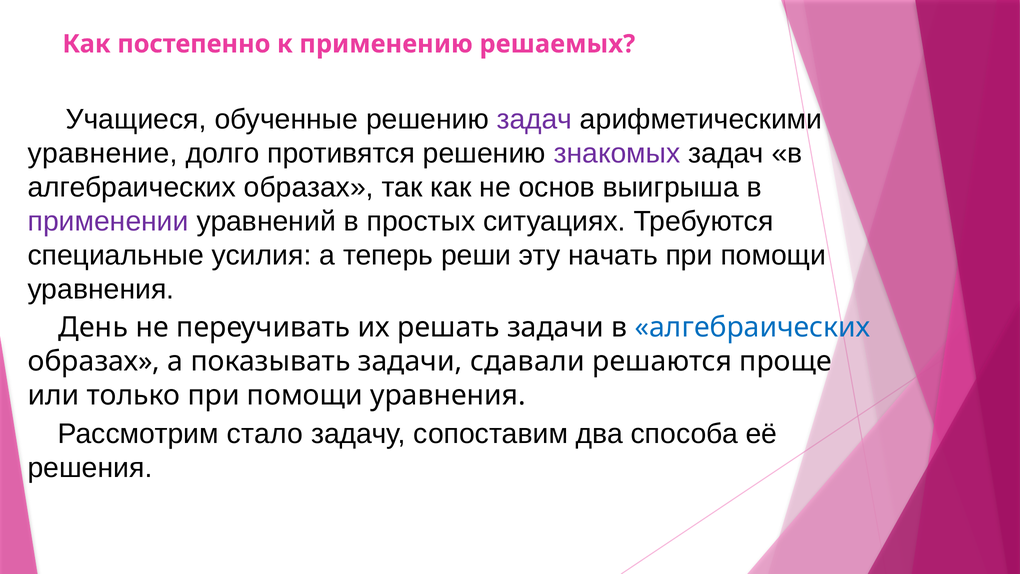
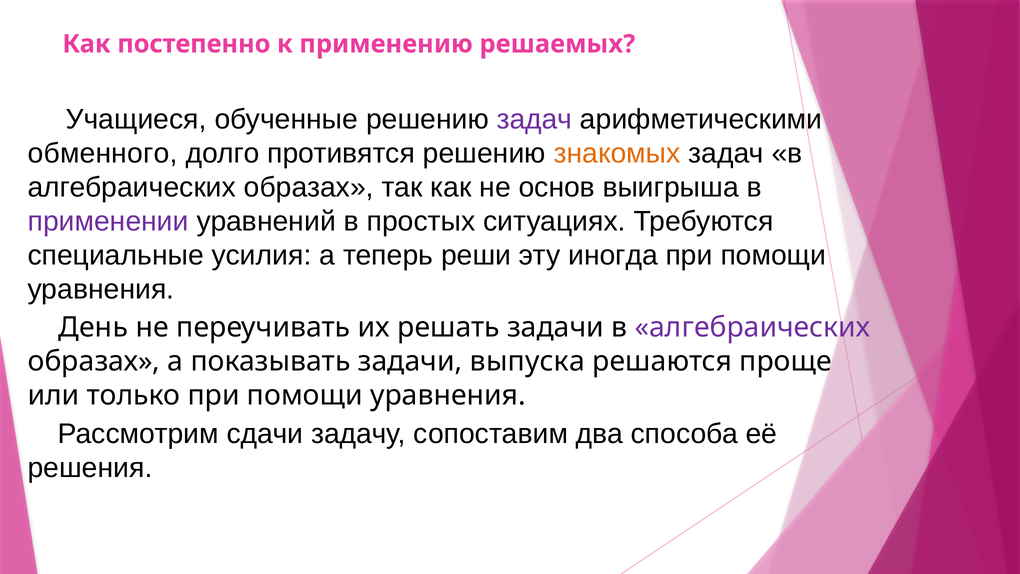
уравнение: уравнение -> обменного (103, 153)
знакомых colour: purple -> orange (617, 153)
начать: начать -> иногда (613, 255)
алгебраических colour: blue -> purple (753, 327)
сдавали: сдавали -> выпуска (527, 361)
стало: стало -> сдачи (265, 434)
